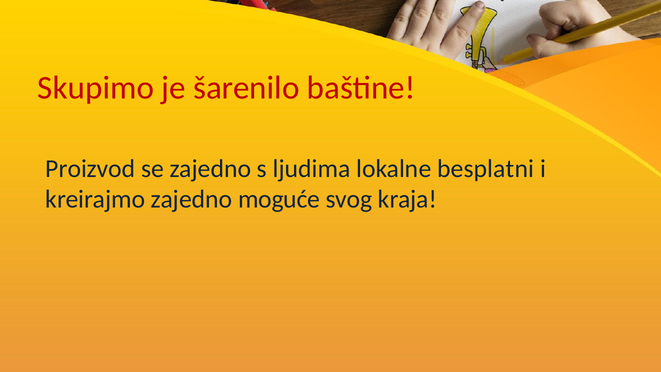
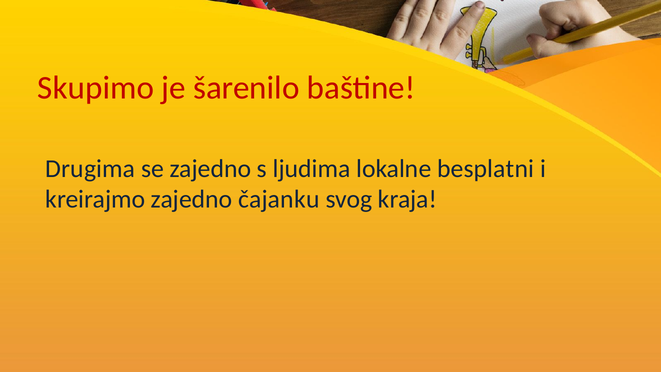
Proizvod: Proizvod -> Drugima (90, 169)
moguće: moguće -> čajanku (279, 199)
